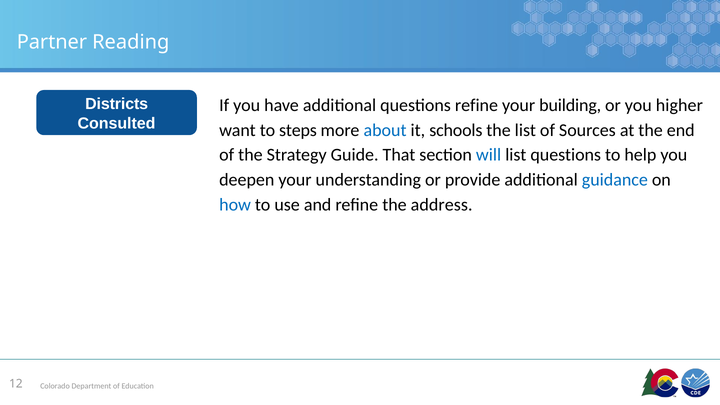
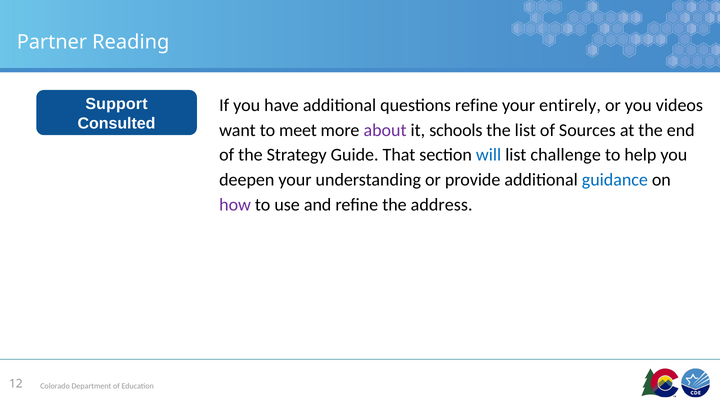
Districts: Districts -> Support (116, 104)
building: building -> entirely (570, 105)
higher: higher -> videos (679, 105)
steps: steps -> meet (298, 130)
about colour: blue -> purple (385, 130)
list questions: questions -> challenge (566, 155)
how colour: blue -> purple (235, 205)
